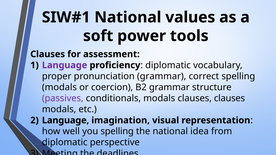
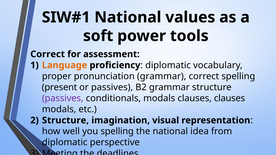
Clauses: Clauses -> Correct (48, 54)
Language colour: purple -> orange (65, 65)
modals: modals -> present (59, 87)
or coercion: coercion -> passives (112, 87)
Language: Language -> Structure (65, 121)
